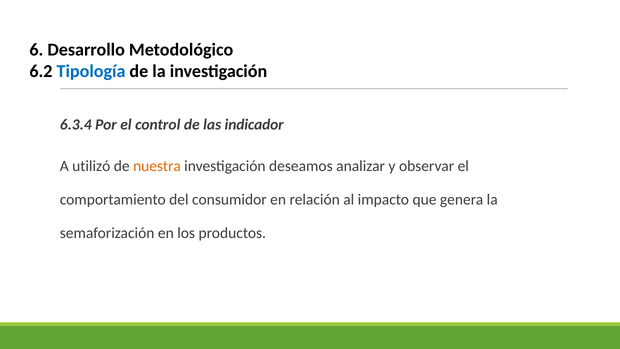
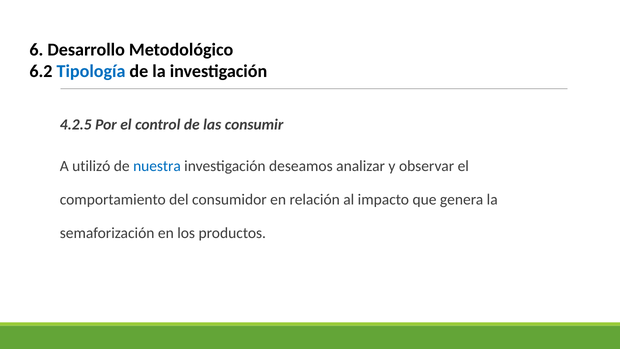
6.3.4: 6.3.4 -> 4.2.5 (76, 124)
indicador: indicador -> consumir (254, 124)
nuestra colour: orange -> blue (157, 166)
